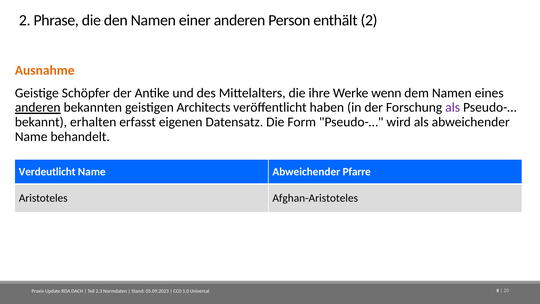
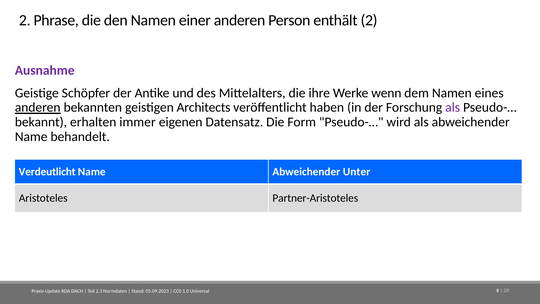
Ausnahme colour: orange -> purple (45, 70)
erfasst: erfasst -> immer (138, 122)
Pfarre: Pfarre -> Unter (357, 172)
Afghan-Aristoteles: Afghan-Aristoteles -> Partner-Aristoteles (315, 198)
